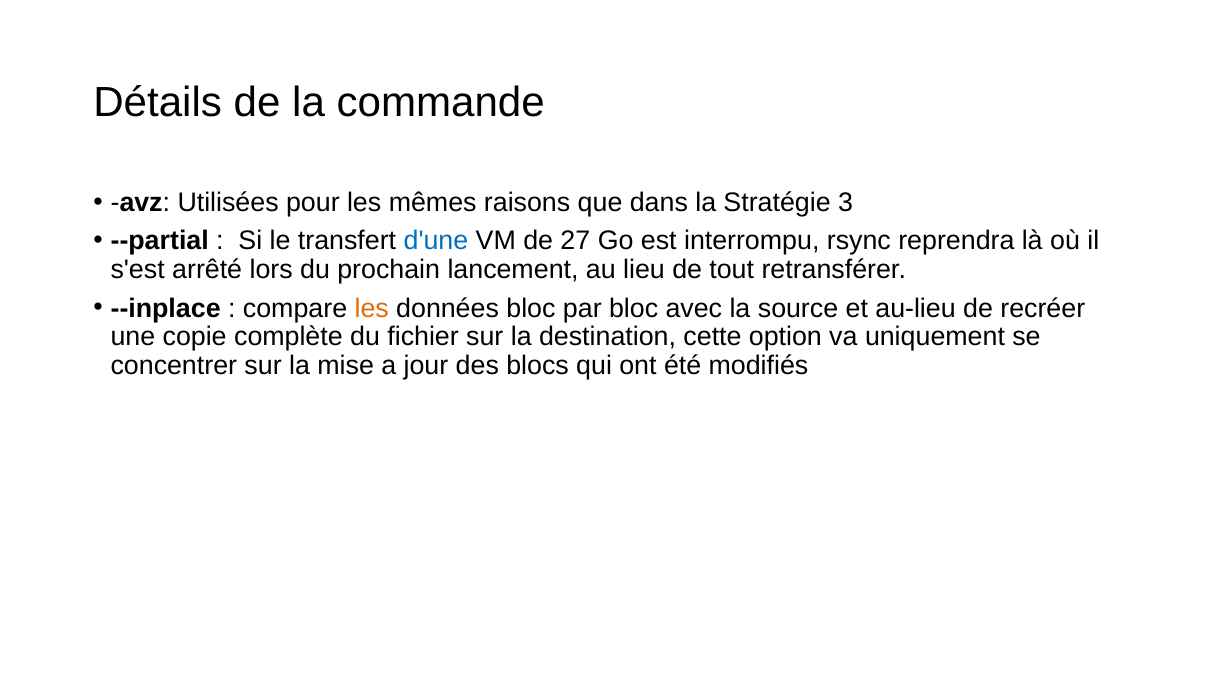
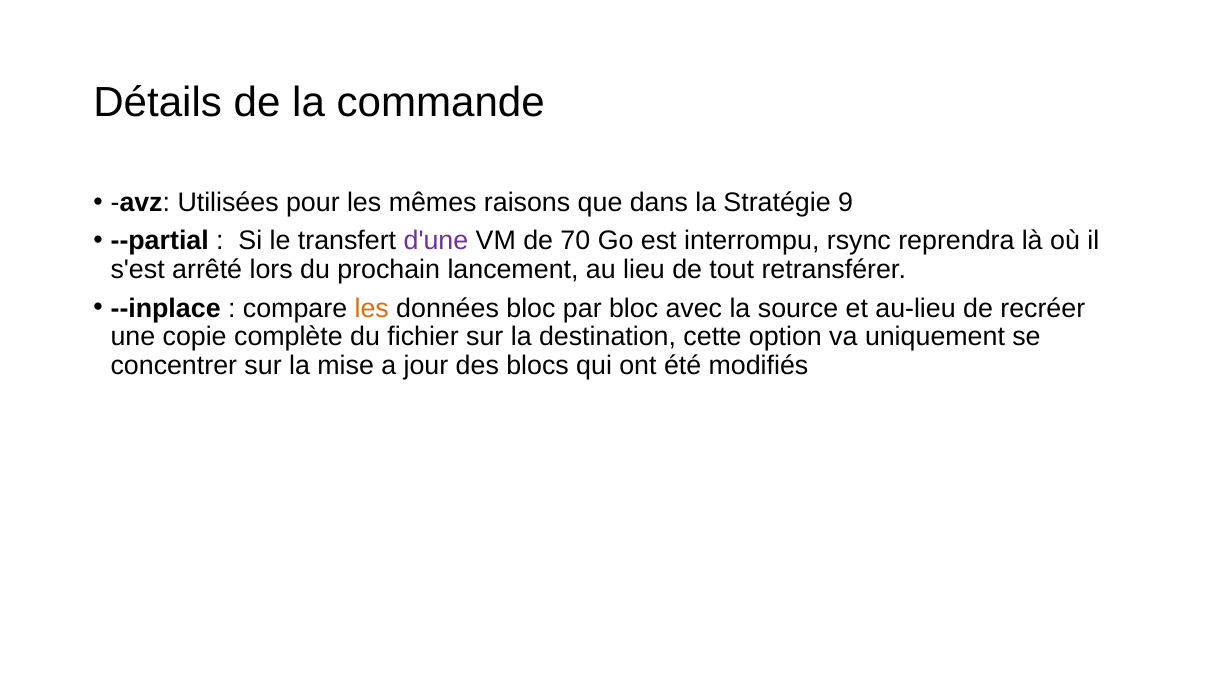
3: 3 -> 9 (846, 202)
d'une colour: blue -> purple (436, 241)
27: 27 -> 70 (575, 241)
